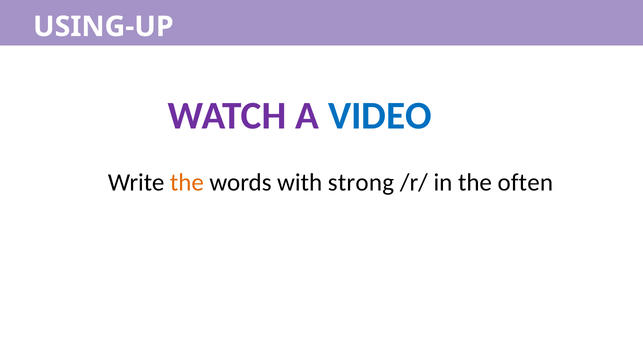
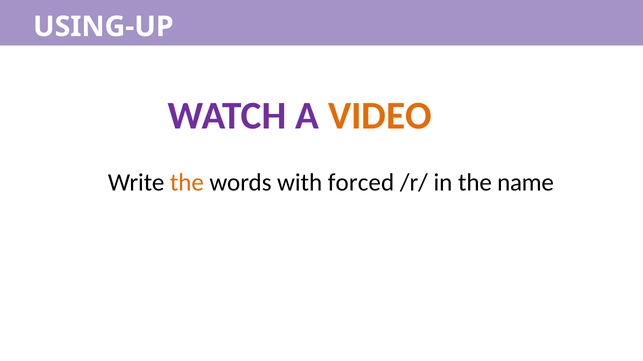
VIDEO colour: blue -> orange (380, 116)
strong: strong -> forced (361, 183)
often: often -> name (526, 183)
